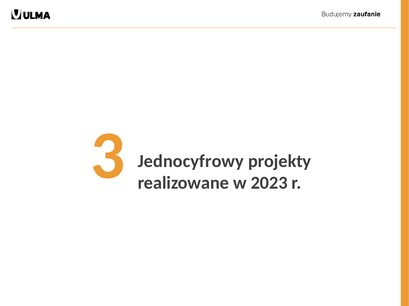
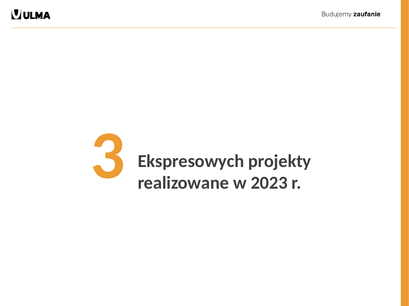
Jednocyfrowy: Jednocyfrowy -> Ekspresowych (191, 161)
